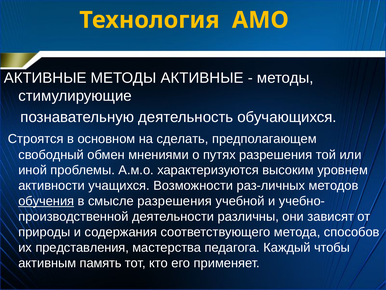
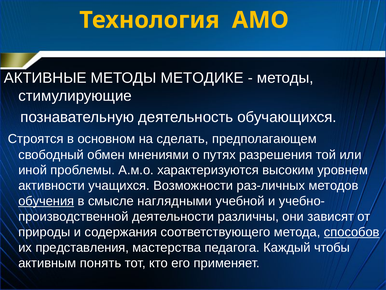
МЕТОДЫ АКТИВНЫЕ: АКТИВНЫЕ -> МЕТОДИКЕ (202, 78)
смысле разрешения: разрешения -> наглядными (175, 201)
способов underline: none -> present (352, 232)
память: память -> понять (101, 263)
